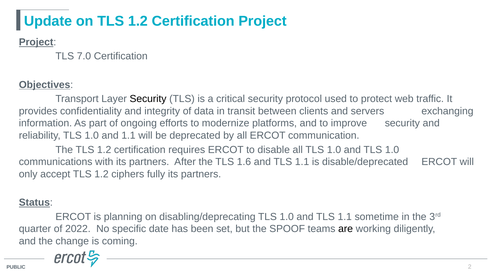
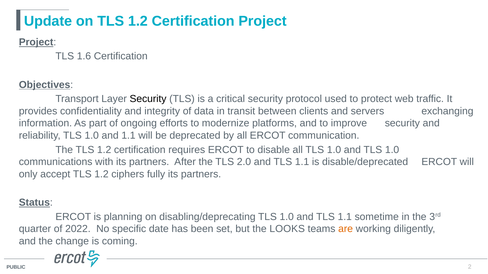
7.0: 7.0 -> 1.6 (84, 56)
1.6: 1.6 -> 2.0 (244, 162)
SPOOF: SPOOF -> LOOKS (287, 229)
are colour: black -> orange (346, 229)
